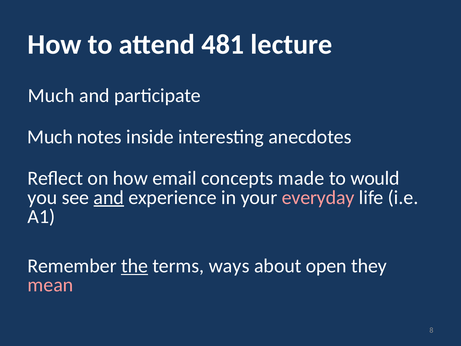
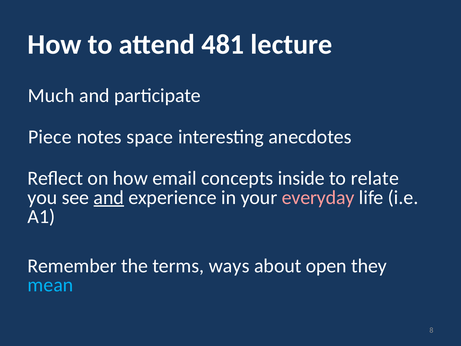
Much: Much -> Piece (50, 137)
inside: inside -> space (150, 137)
made: made -> inside (301, 178)
would: would -> relate (375, 178)
the underline: present -> none (135, 266)
mean colour: pink -> light blue (50, 285)
